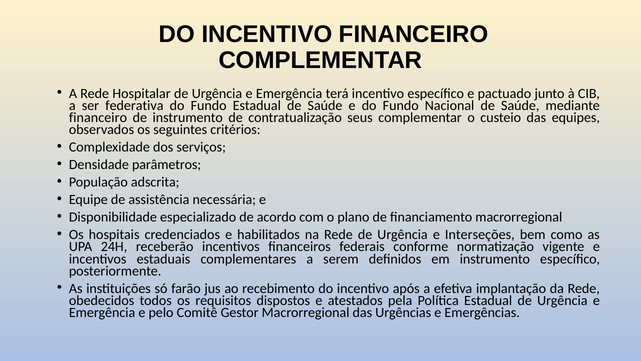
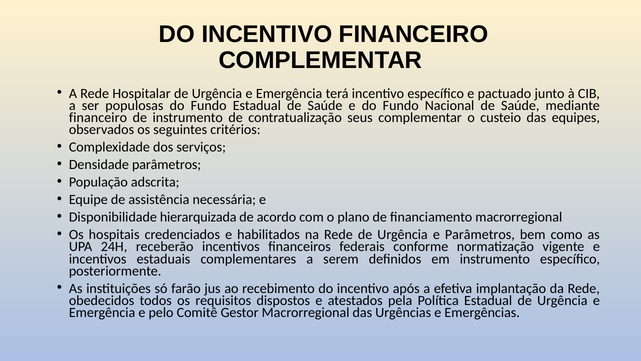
federativa: federativa -> populosas (134, 105)
especializado: especializado -> hierarquizada (198, 217)
e Interseções: Interseções -> Parâmetros (480, 234)
